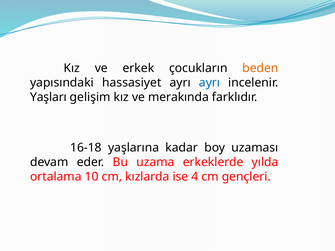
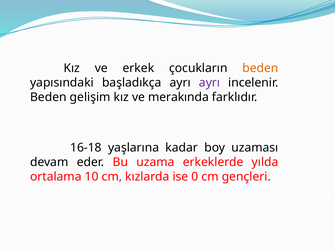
hassasiyet: hassasiyet -> başladıkça (132, 83)
ayrı colour: blue -> purple (210, 83)
Yaşları: Yaşları -> Beden (48, 97)
4: 4 -> 0 (195, 177)
